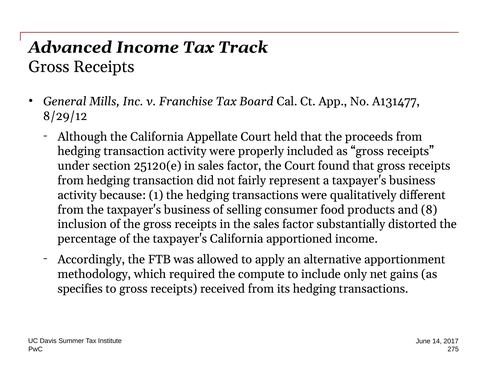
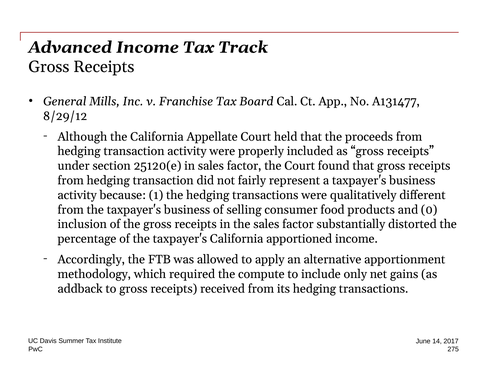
8: 8 -> 0 (429, 210)
specifies: specifies -> addback (80, 289)
